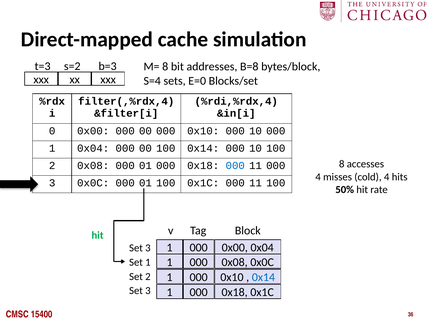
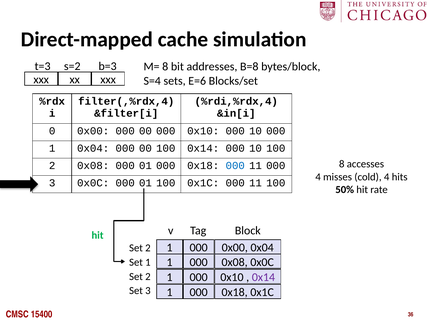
E=0: E=0 -> E=6 (197, 81)
3: 3 -> 2 (148, 248)
0x14 colour: blue -> purple (263, 277)
